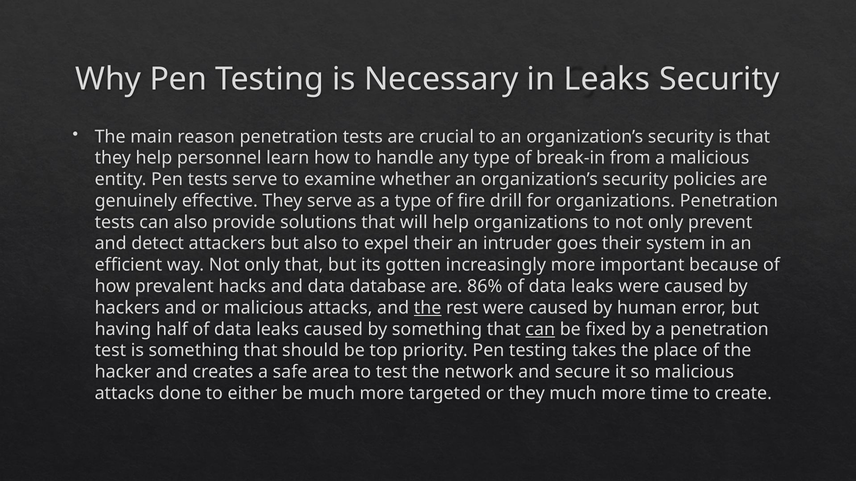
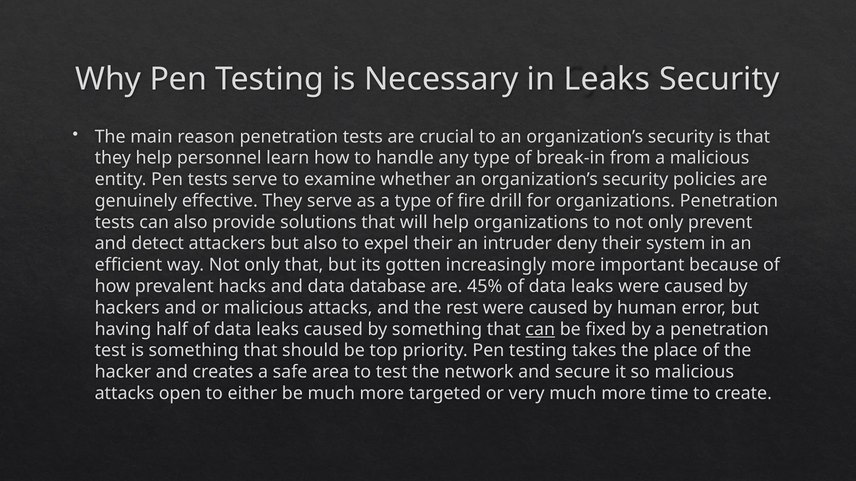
goes: goes -> deny (577, 244)
86%: 86% -> 45% (485, 287)
the underline: present -> none (428, 308)
done: done -> open (180, 394)
or they: they -> very (527, 394)
